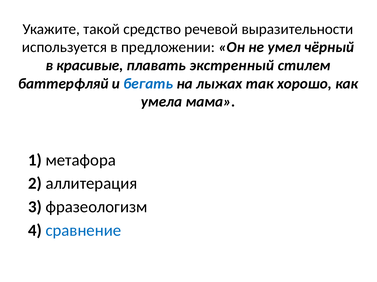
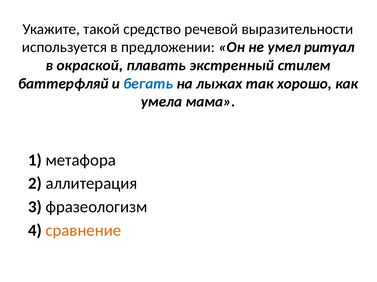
чёрный: чёрный -> ритуал (329, 47)
красивые: красивые -> окраской (90, 66)
сравнение colour: blue -> orange (83, 231)
